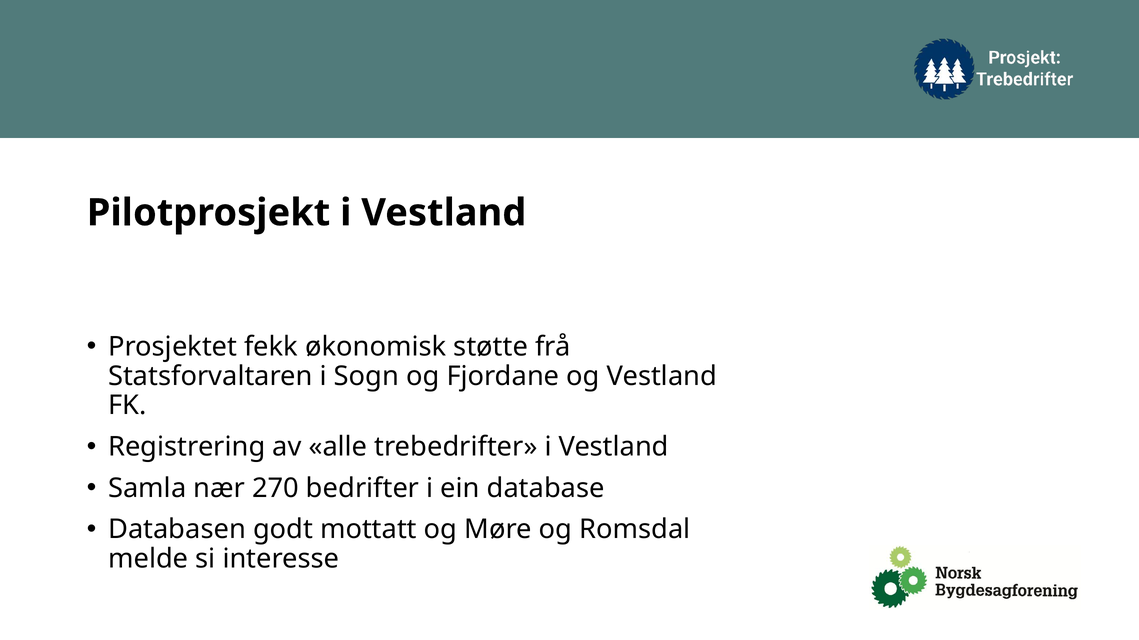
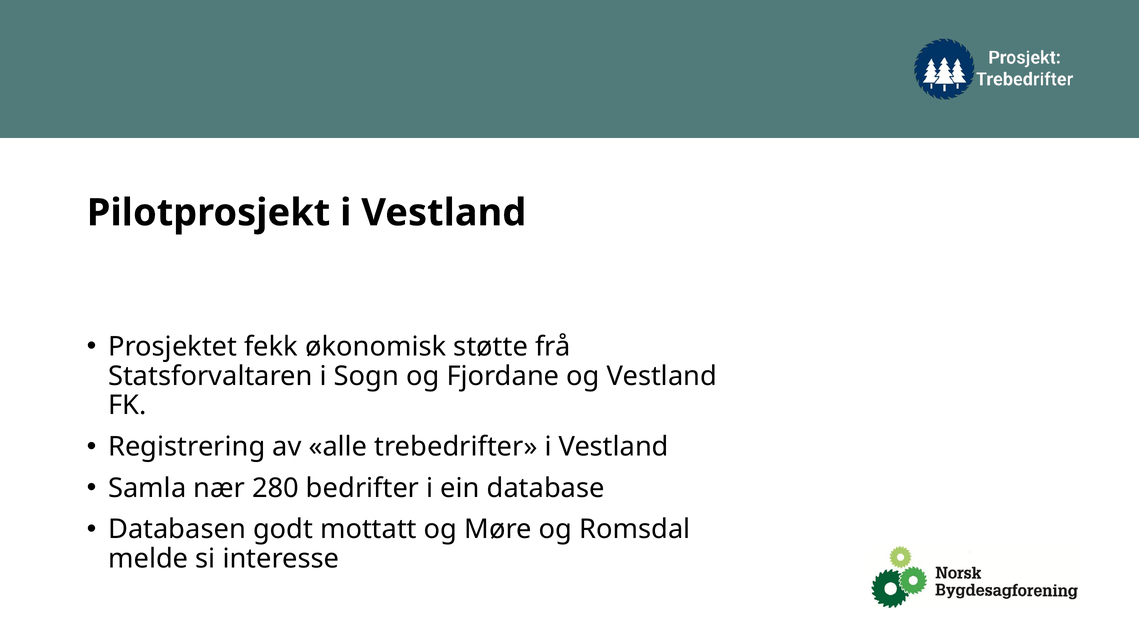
270: 270 -> 280 (276, 489)
